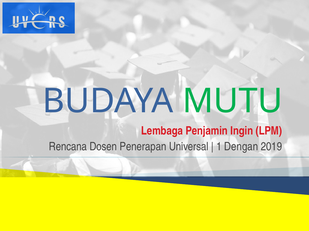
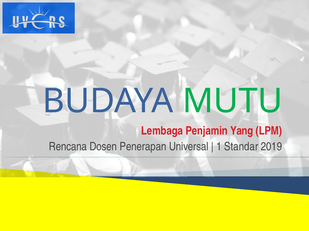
Ingin: Ingin -> Yang (242, 131)
Dengan: Dengan -> Standar (241, 147)
